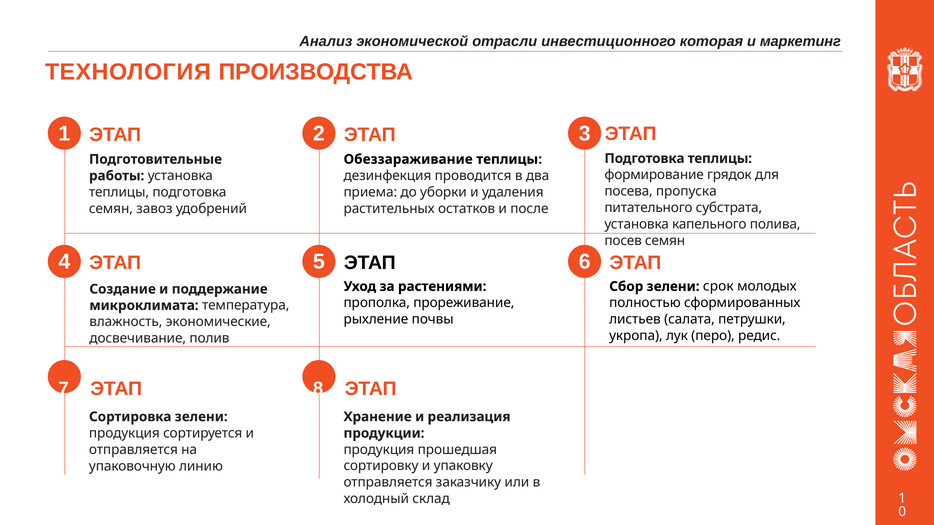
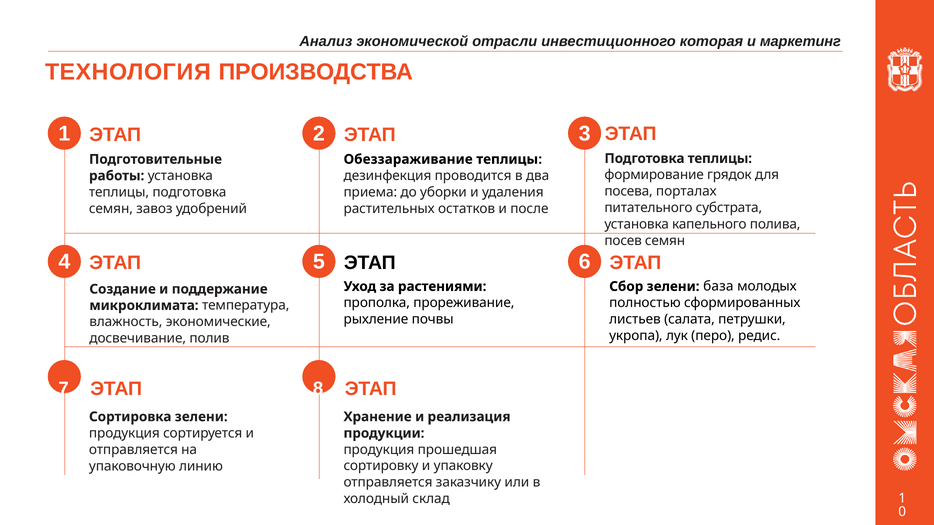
пропуска: пропуска -> порталах (686, 192)
срок: срок -> база (718, 287)
